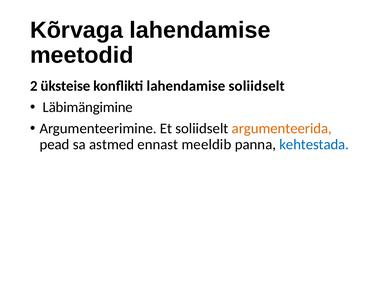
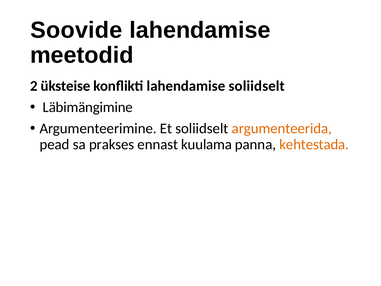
Kõrvaga: Kõrvaga -> Soovide (76, 30)
astmed: astmed -> prakses (112, 144)
meeldib: meeldib -> kuulama (207, 144)
kehtestada colour: blue -> orange (314, 144)
